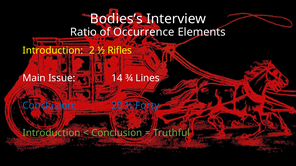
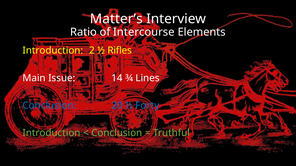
Bodies’s: Bodies’s -> Matter’s (116, 19)
Occurrence: Occurrence -> Intercourse (144, 32)
